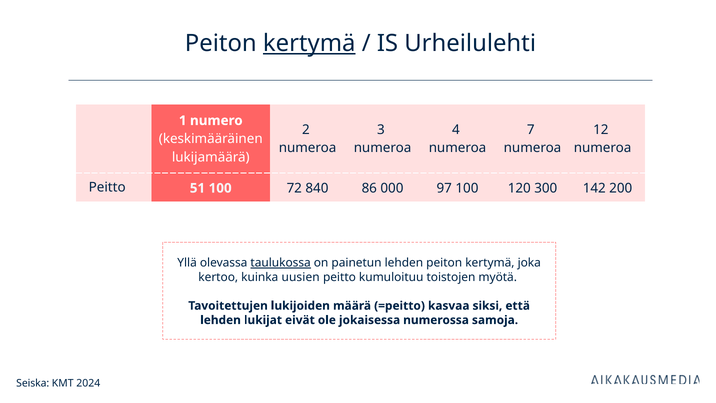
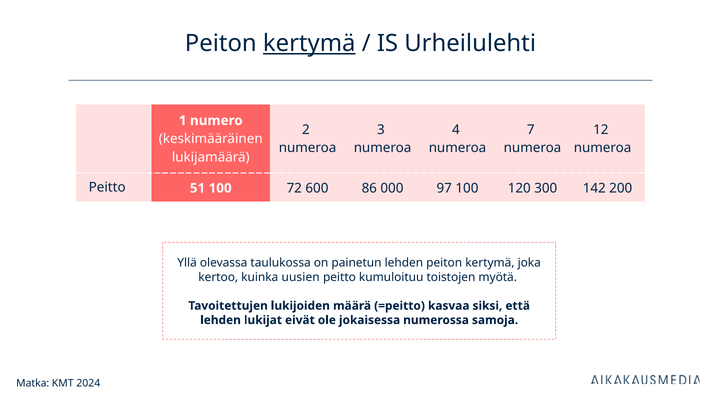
840: 840 -> 600 (317, 188)
taulukossa underline: present -> none (281, 263)
Seiska: Seiska -> Matka (33, 383)
